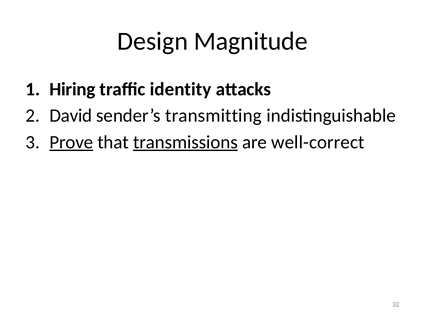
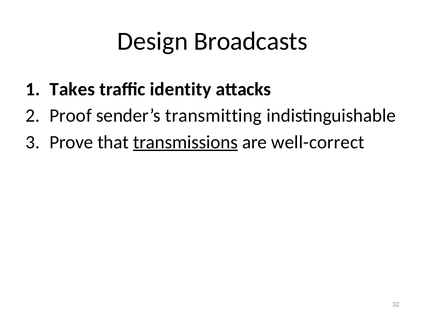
Magnitude: Magnitude -> Broadcasts (251, 41)
Hiring: Hiring -> Takes (72, 89)
David: David -> Proof (71, 116)
Prove underline: present -> none (71, 142)
